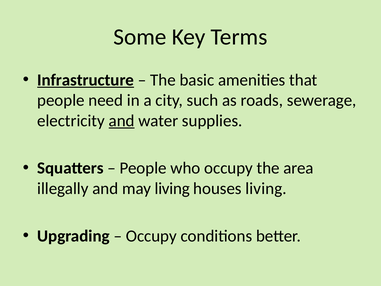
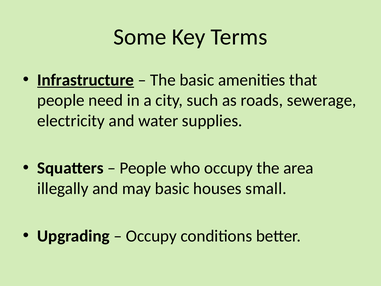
and underline: present -> none (122, 121)
may living: living -> basic (172, 188)
houses living: living -> small (266, 188)
